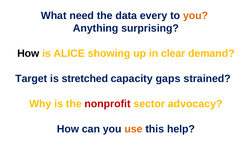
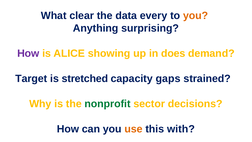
need: need -> clear (82, 16)
How colour: black -> purple (28, 53)
clear: clear -> does (173, 53)
nonprofit colour: red -> green (108, 104)
advocacy: advocacy -> decisions (195, 104)
help: help -> with (181, 129)
